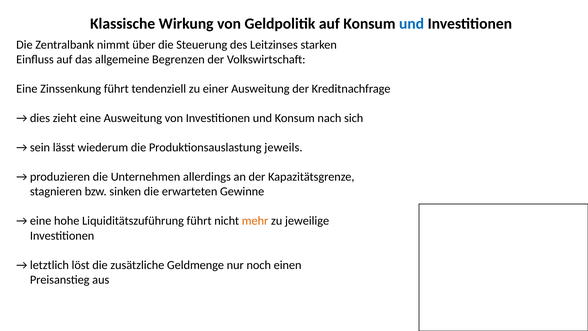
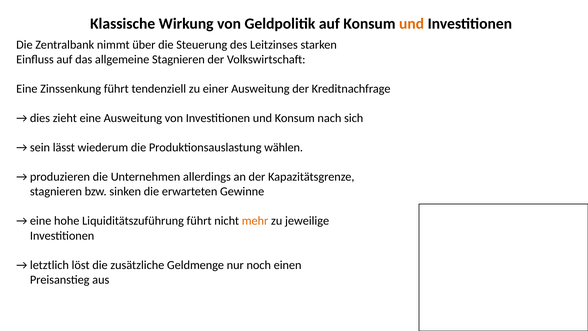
und colour: blue -> orange (412, 24)
allgemeine Begrenzen: Begrenzen -> Stagnieren (178, 59)
jeweils: jeweils -> wählen (284, 147)
